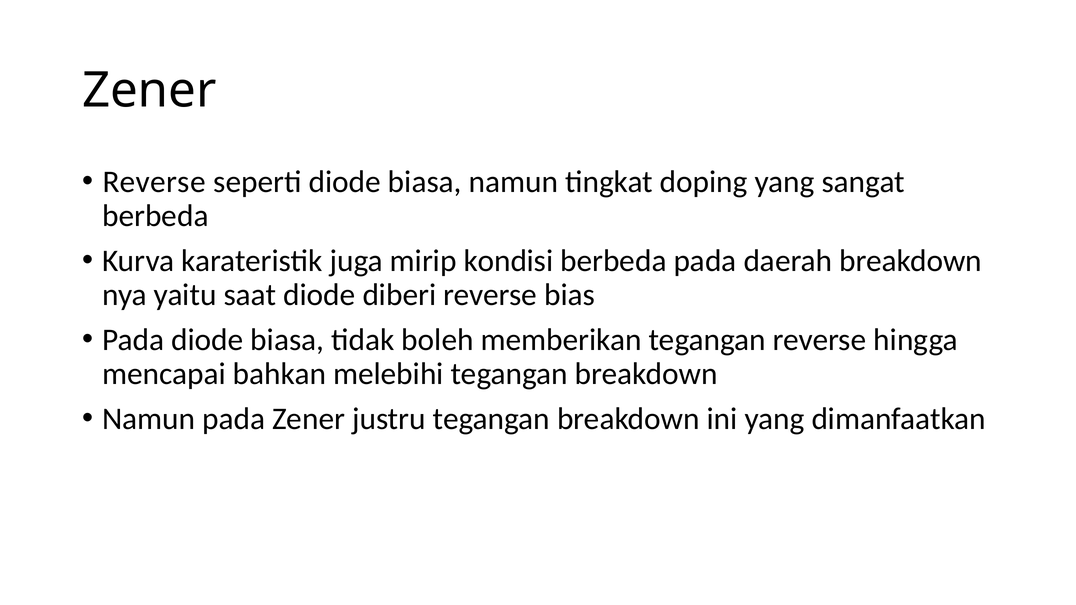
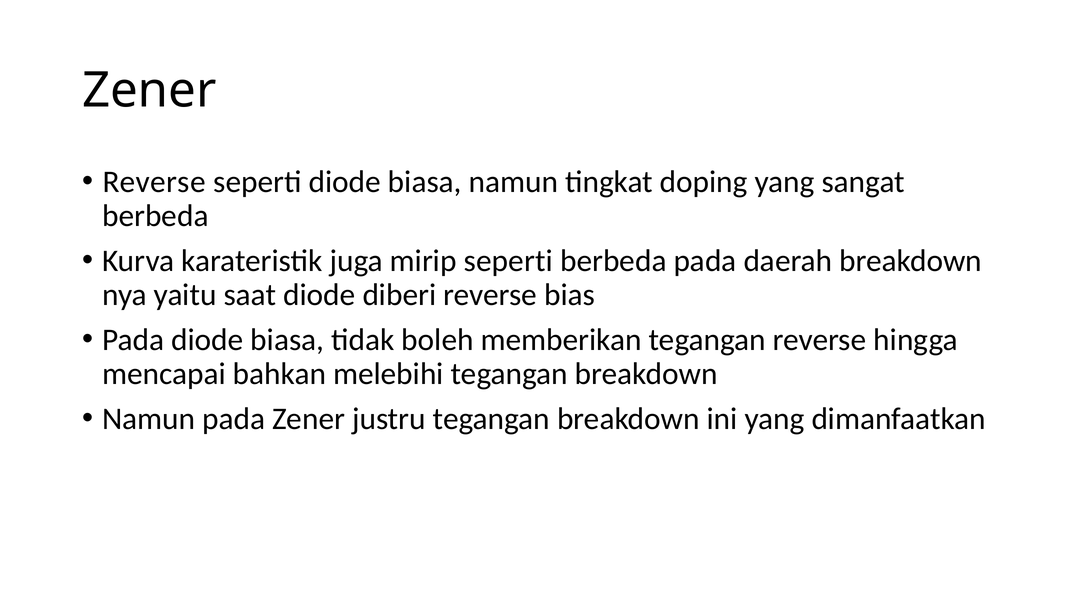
mirip kondisi: kondisi -> seperti (508, 261)
